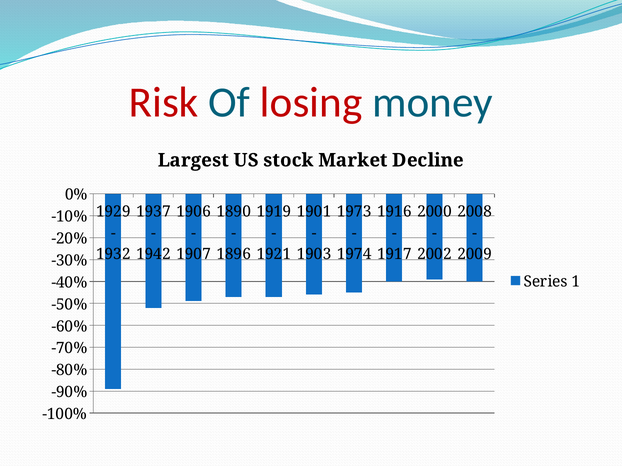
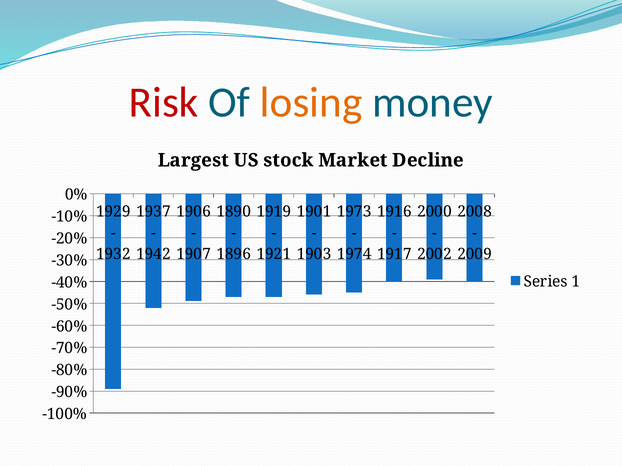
losing colour: red -> orange (311, 103)
